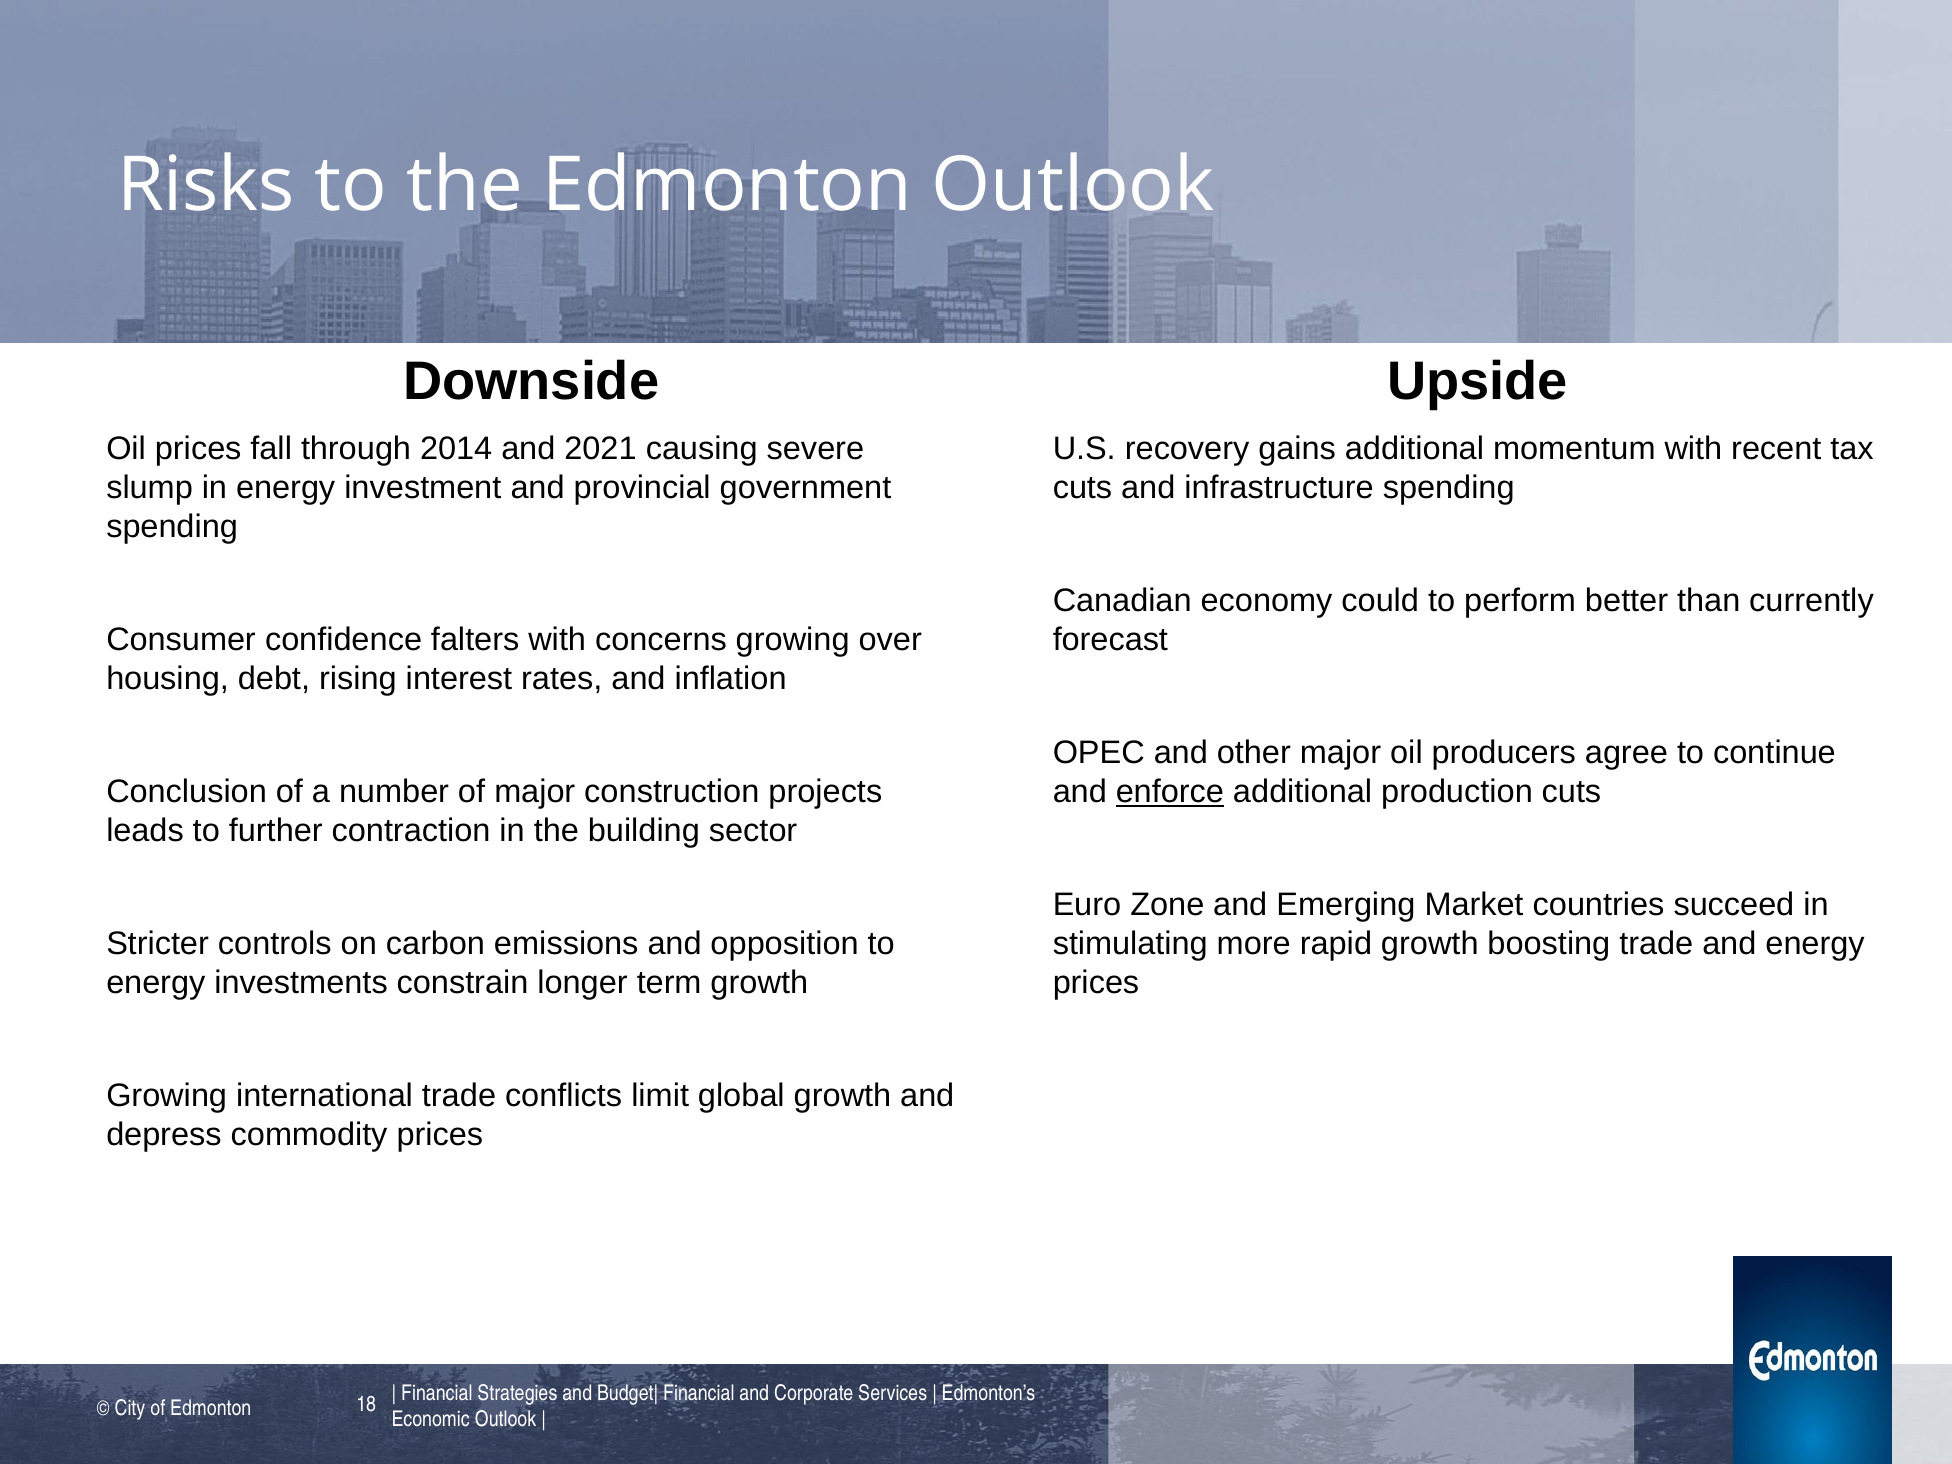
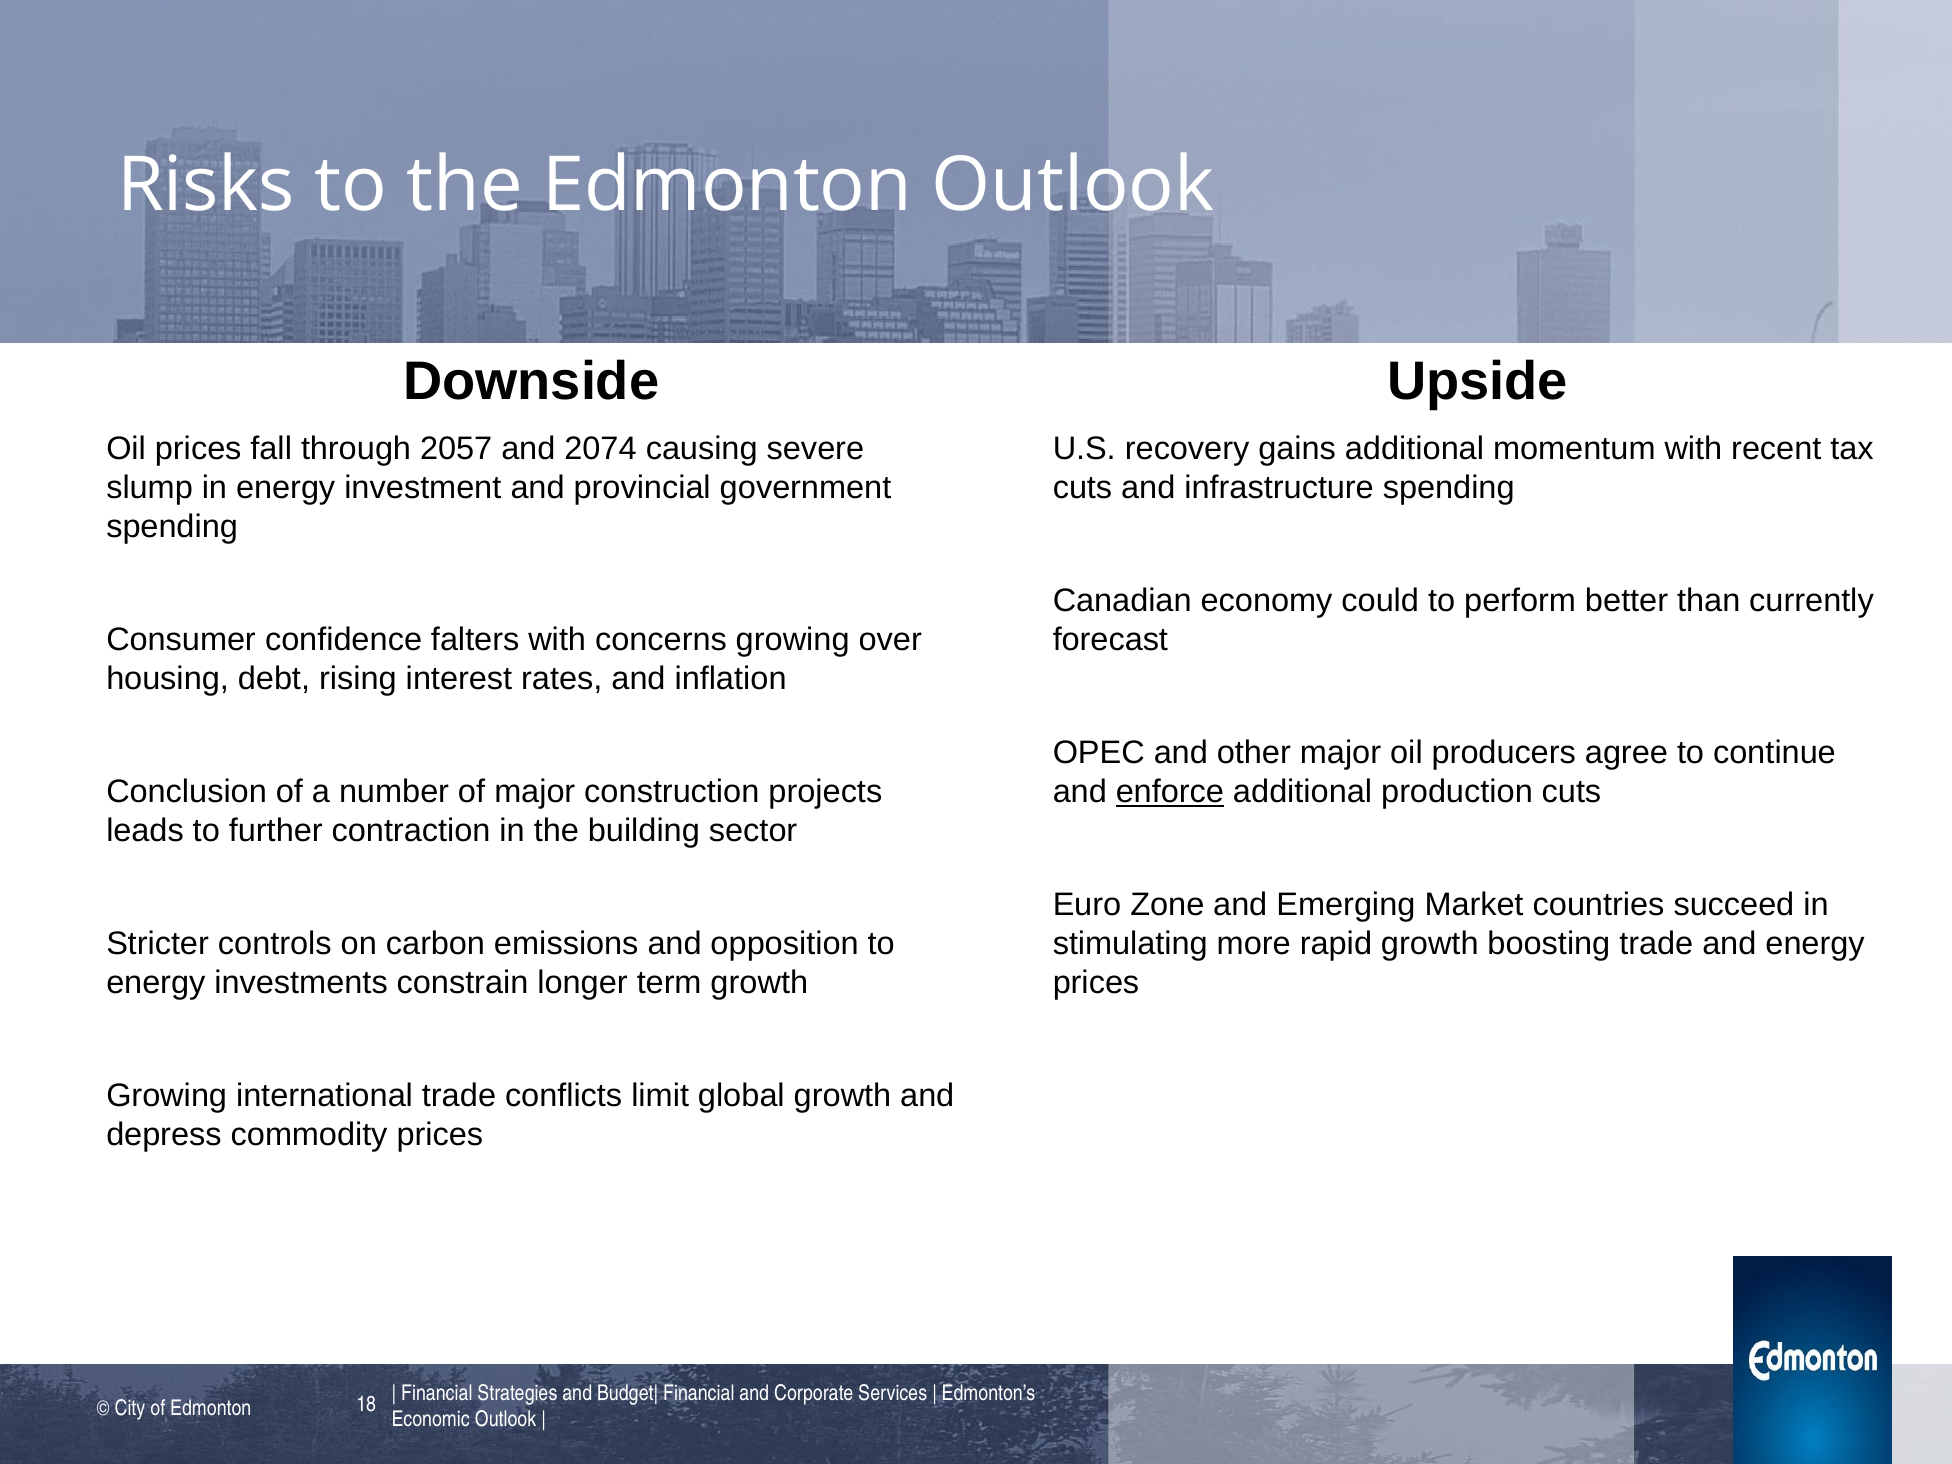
2014: 2014 -> 2057 (456, 449)
2021: 2021 -> 2074 (600, 449)
